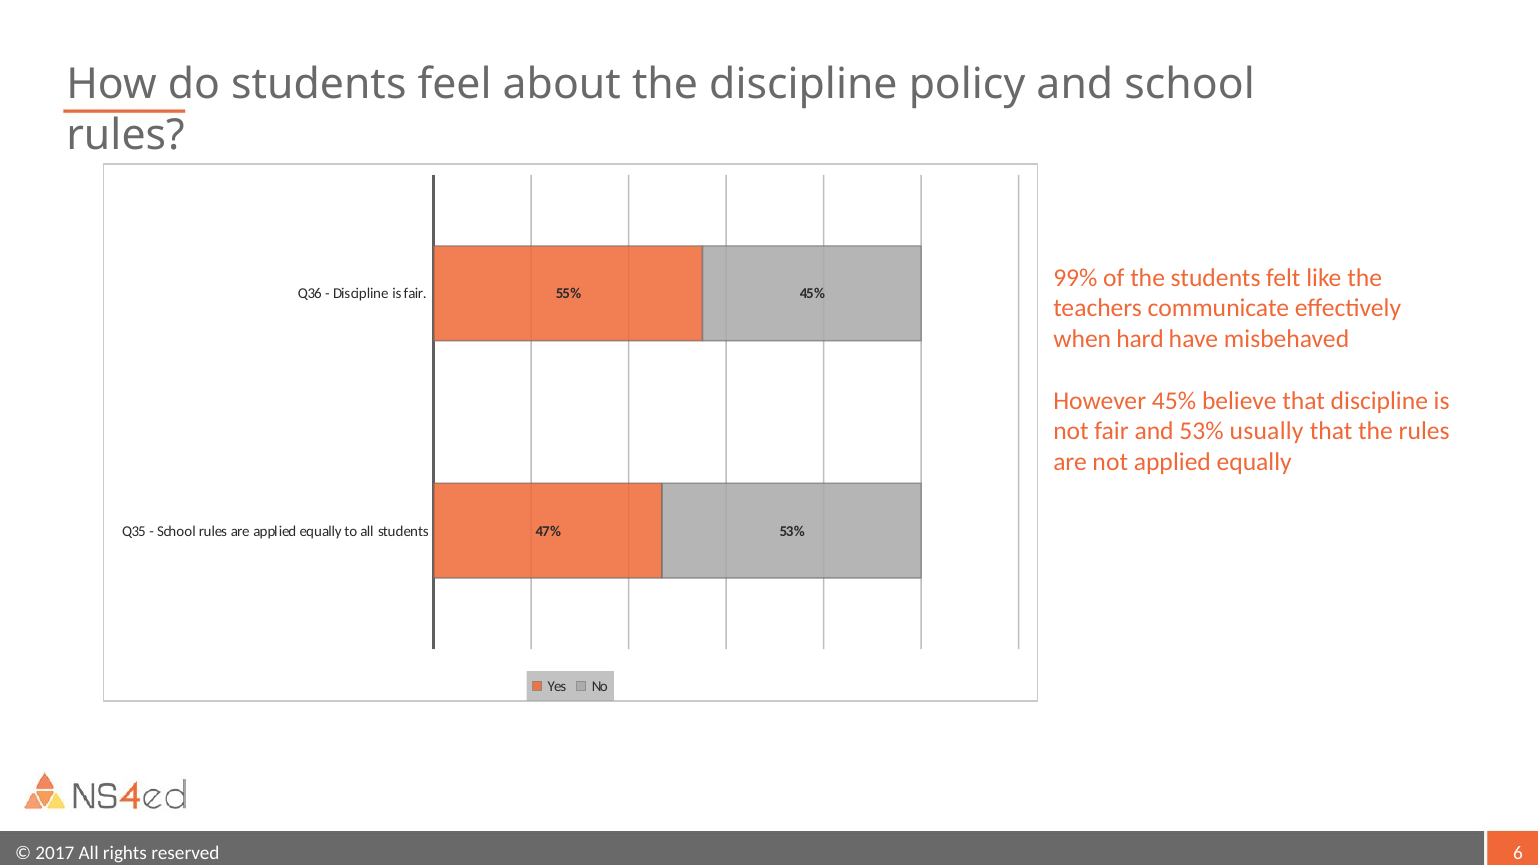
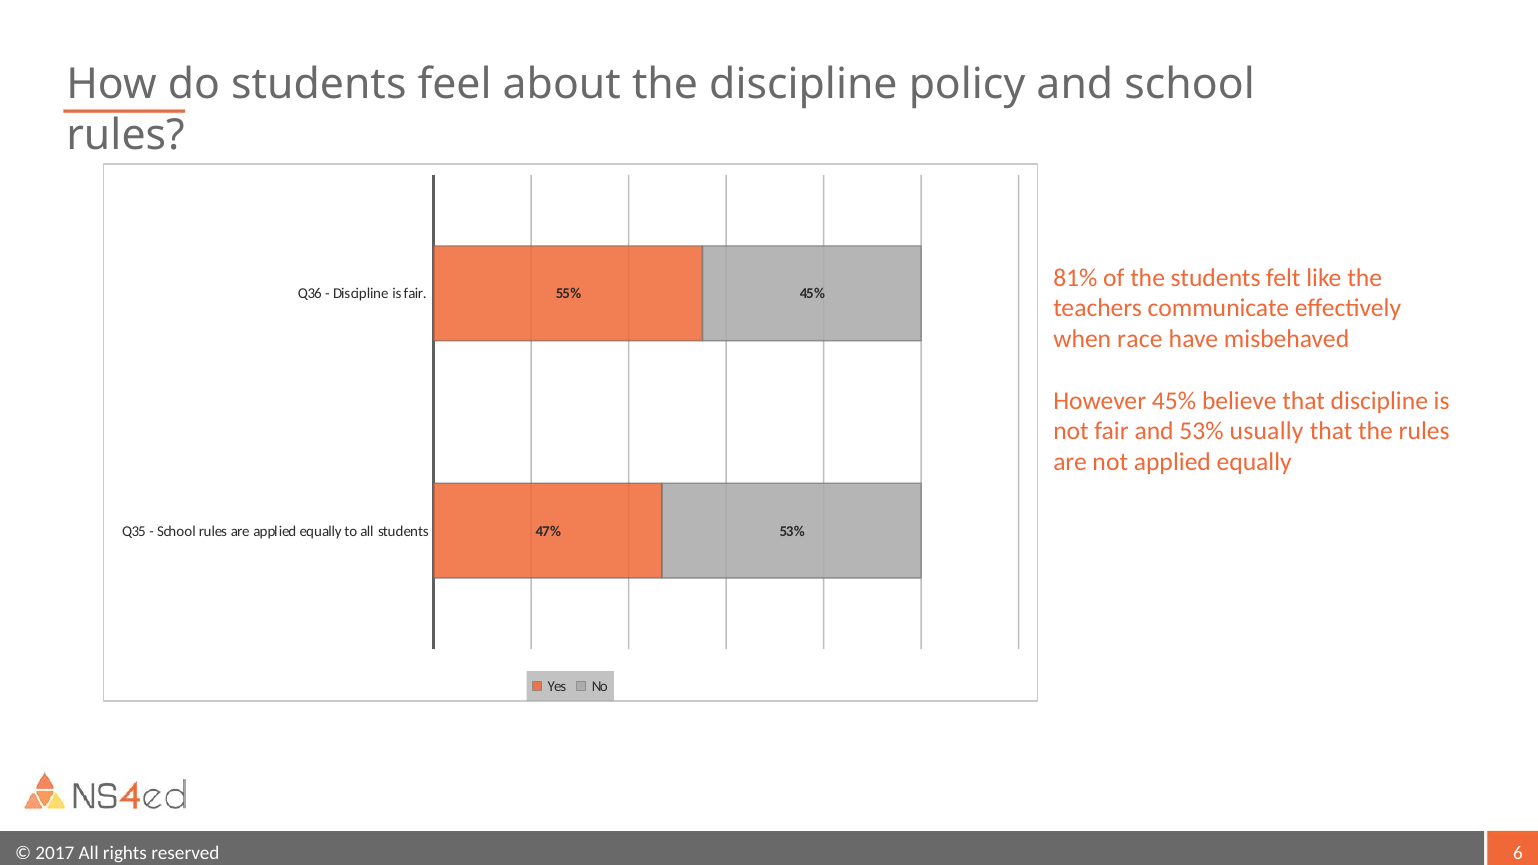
99%: 99% -> 81% (1075, 278)
hard: hard -> race (1140, 339)
